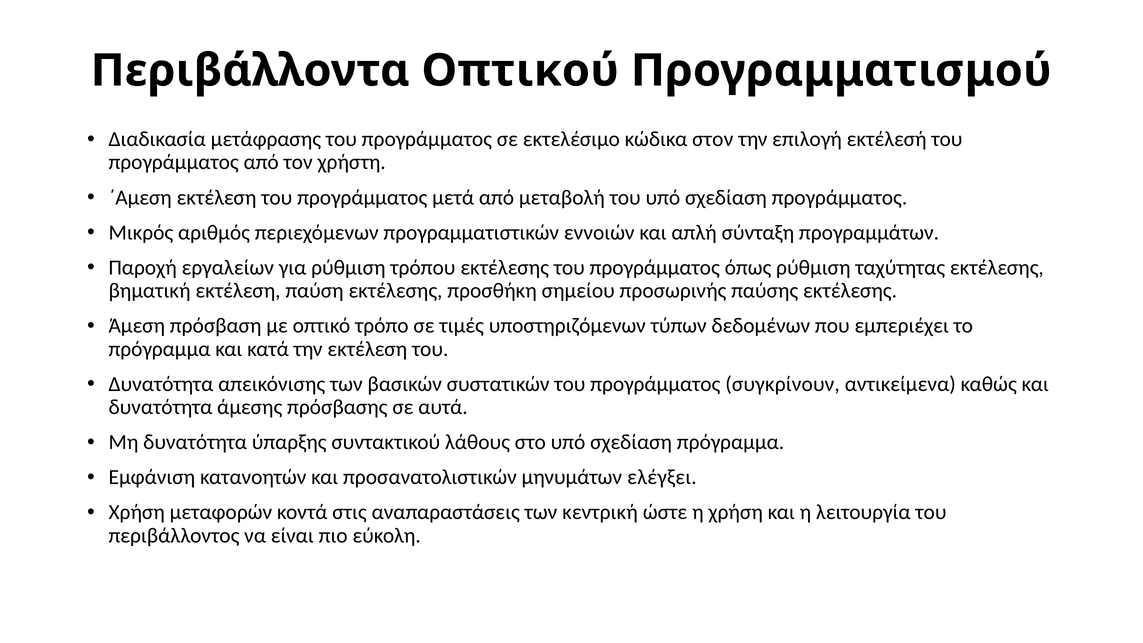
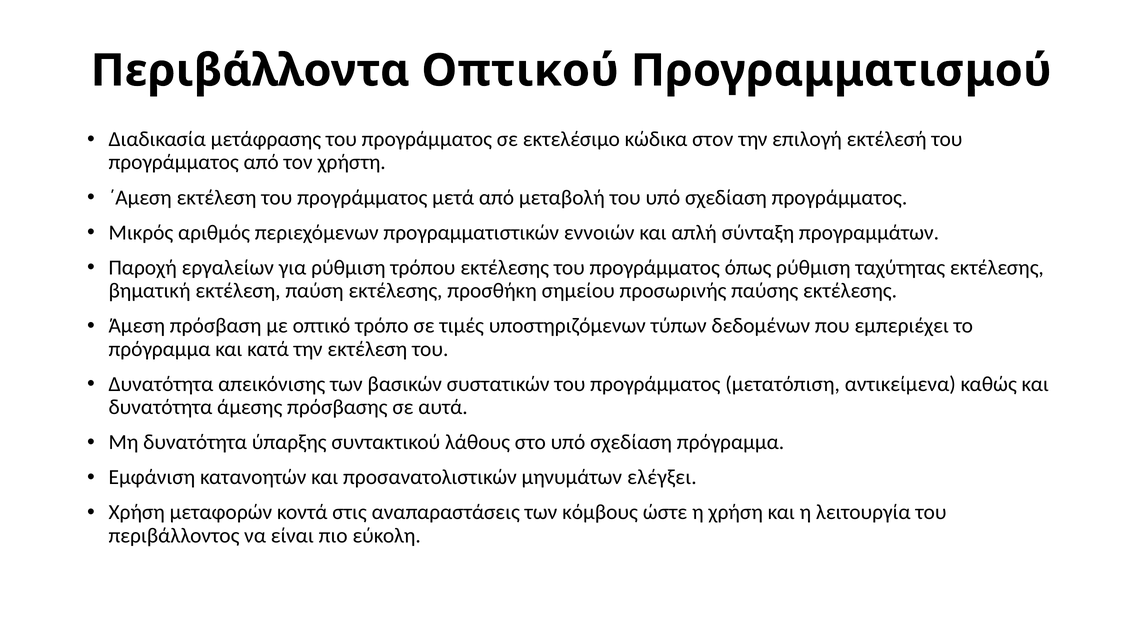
συγκρίνουν: συγκρίνουν -> μετατόπιση (783, 384)
κεντρική: κεντρική -> κόμβους (600, 512)
